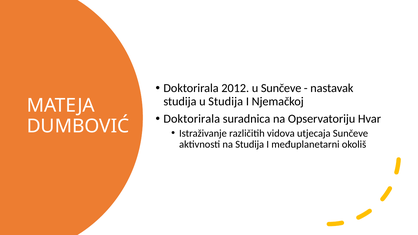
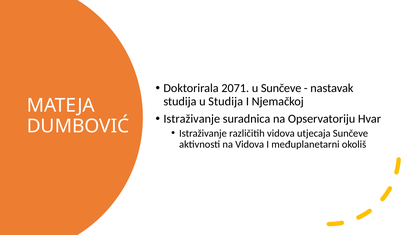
2012: 2012 -> 2071 (235, 88)
Doktorirala: Doktorirala -> Istraživanje (192, 119)
na Studija: Studija -> Vidova (250, 145)
